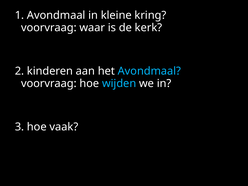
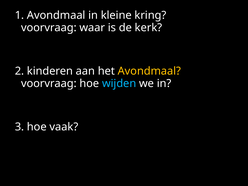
Avondmaal colour: light blue -> yellow (149, 71)
